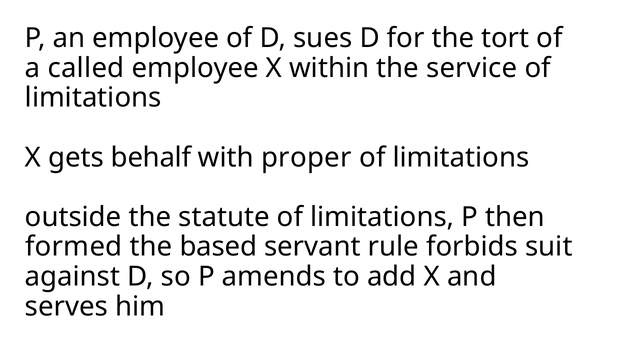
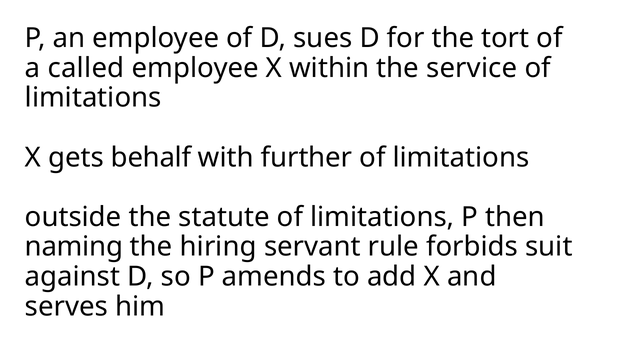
proper: proper -> further (307, 157)
formed: formed -> naming (74, 247)
based: based -> hiring (218, 247)
